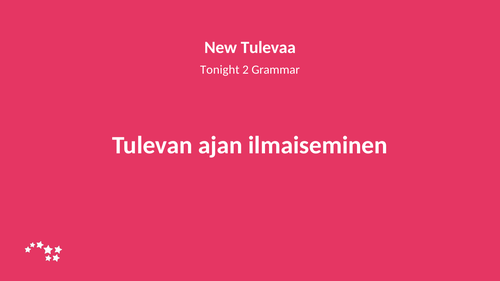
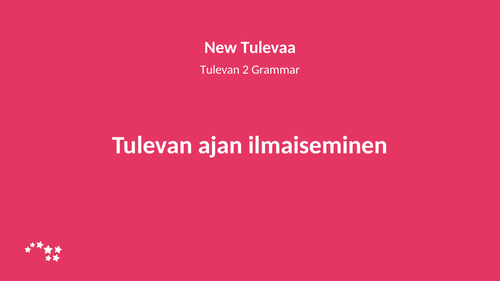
Tonight: Tonight -> Tulevan (220, 70)
